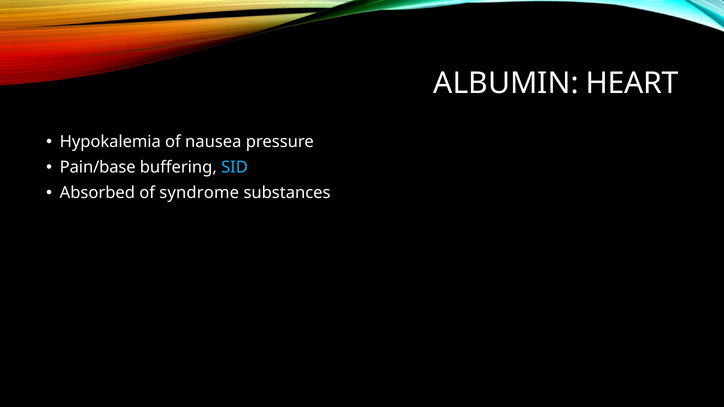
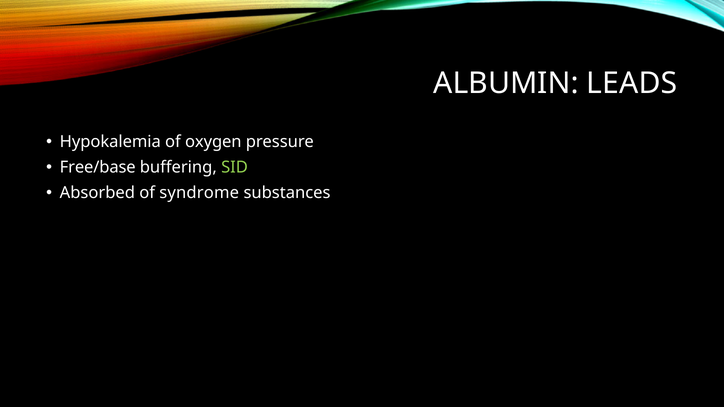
HEART: HEART -> LEADS (632, 84)
nausea: nausea -> oxygen (213, 142)
Pain/base: Pain/base -> Free/base (98, 167)
SID colour: light blue -> light green (235, 167)
